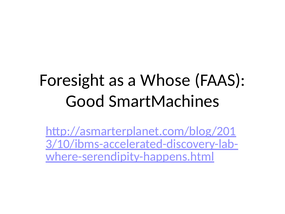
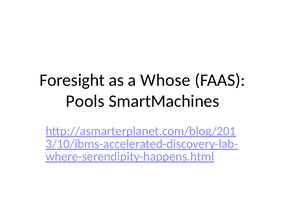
Good: Good -> Pools (85, 101)
